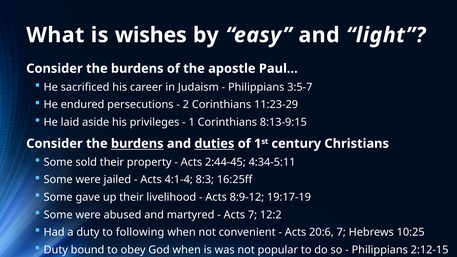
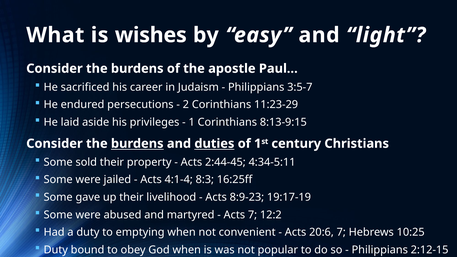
8:9-12: 8:9-12 -> 8:9-23 (247, 197)
following: following -> emptying (140, 232)
